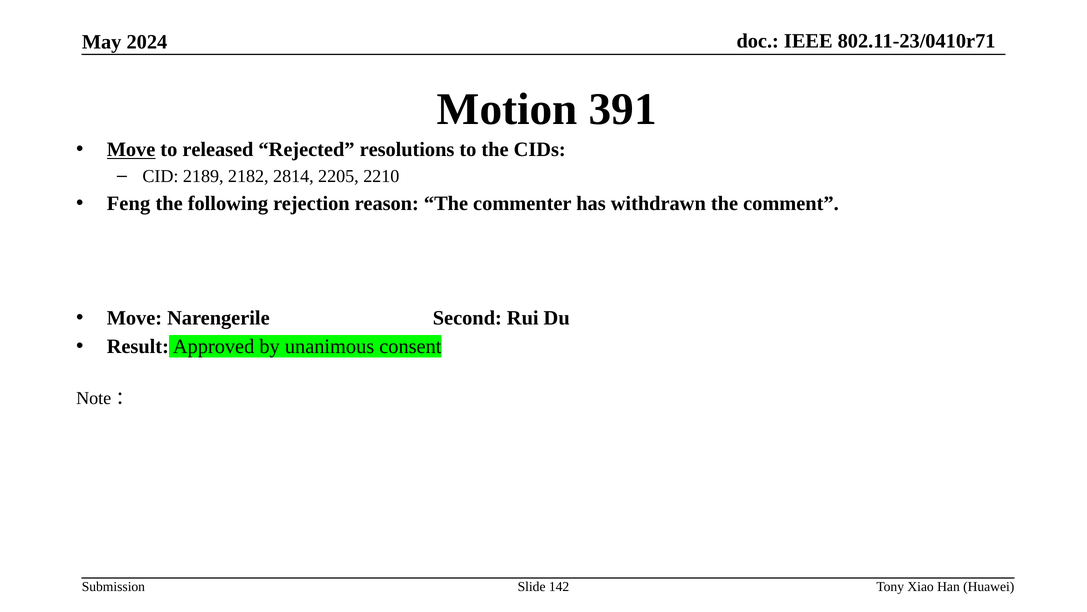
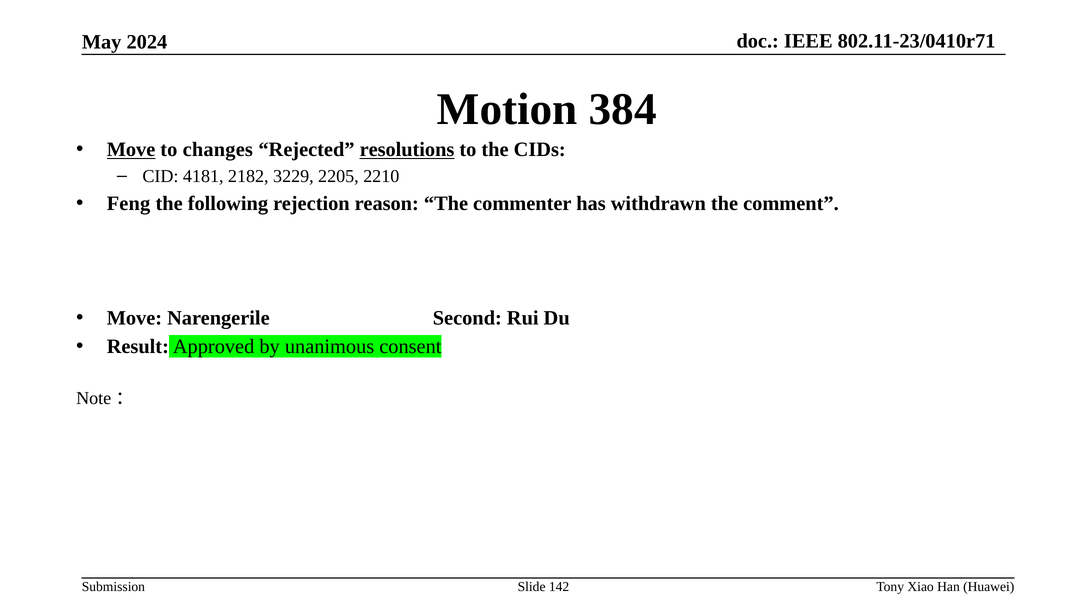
391: 391 -> 384 (623, 109)
released: released -> changes (218, 150)
resolutions underline: none -> present (407, 150)
2189: 2189 -> 4181 (203, 176)
2814: 2814 -> 3229 (293, 176)
